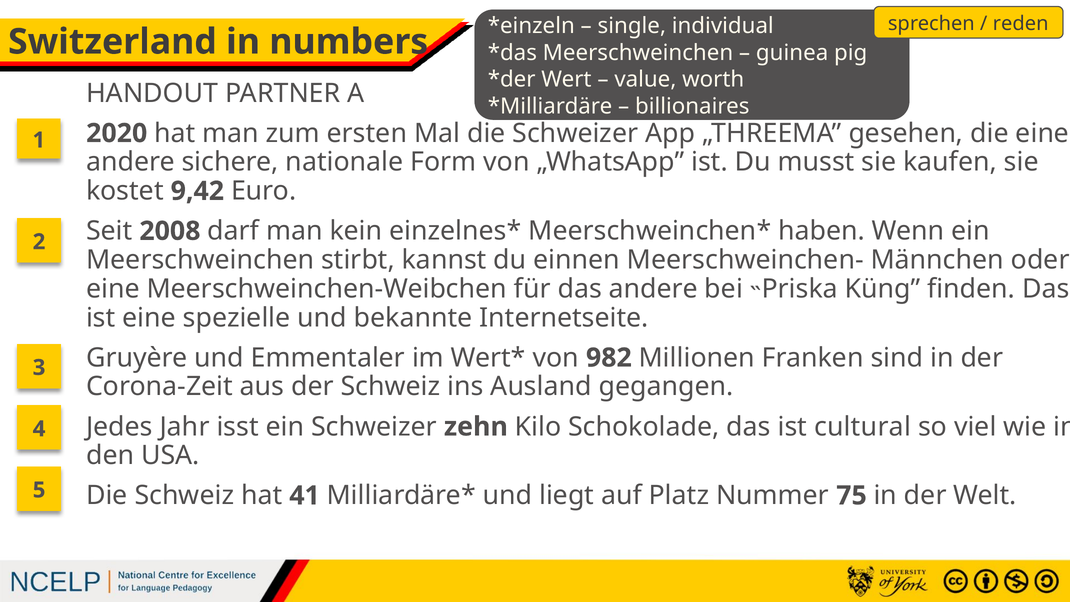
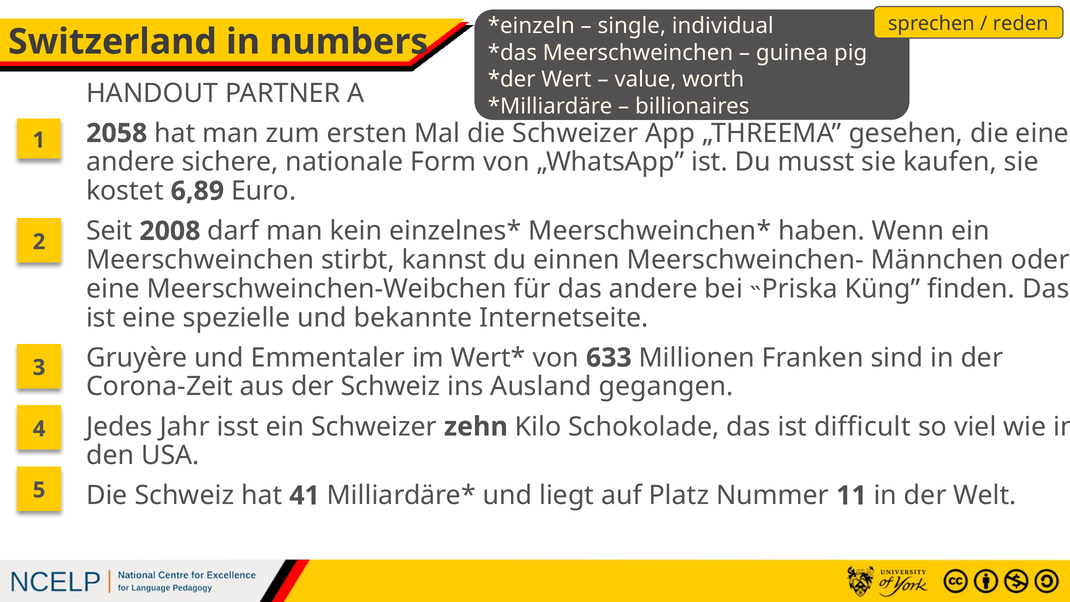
2020: 2020 -> 2058 (117, 133)
9,42: 9,42 -> 6,89 (197, 191)
982: 982 -> 633 (609, 358)
cultural: cultural -> difficult (862, 427)
75: 75 -> 11 (851, 496)
